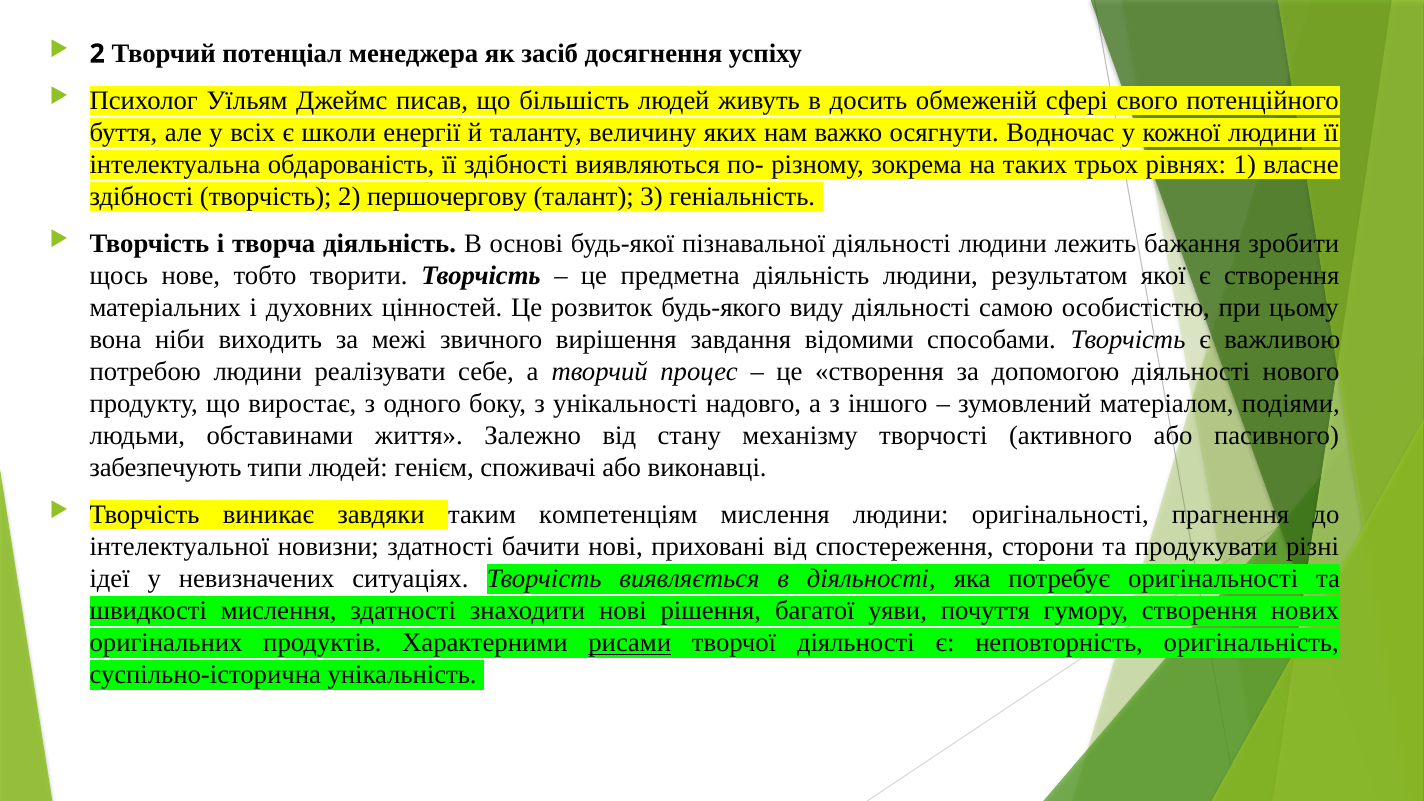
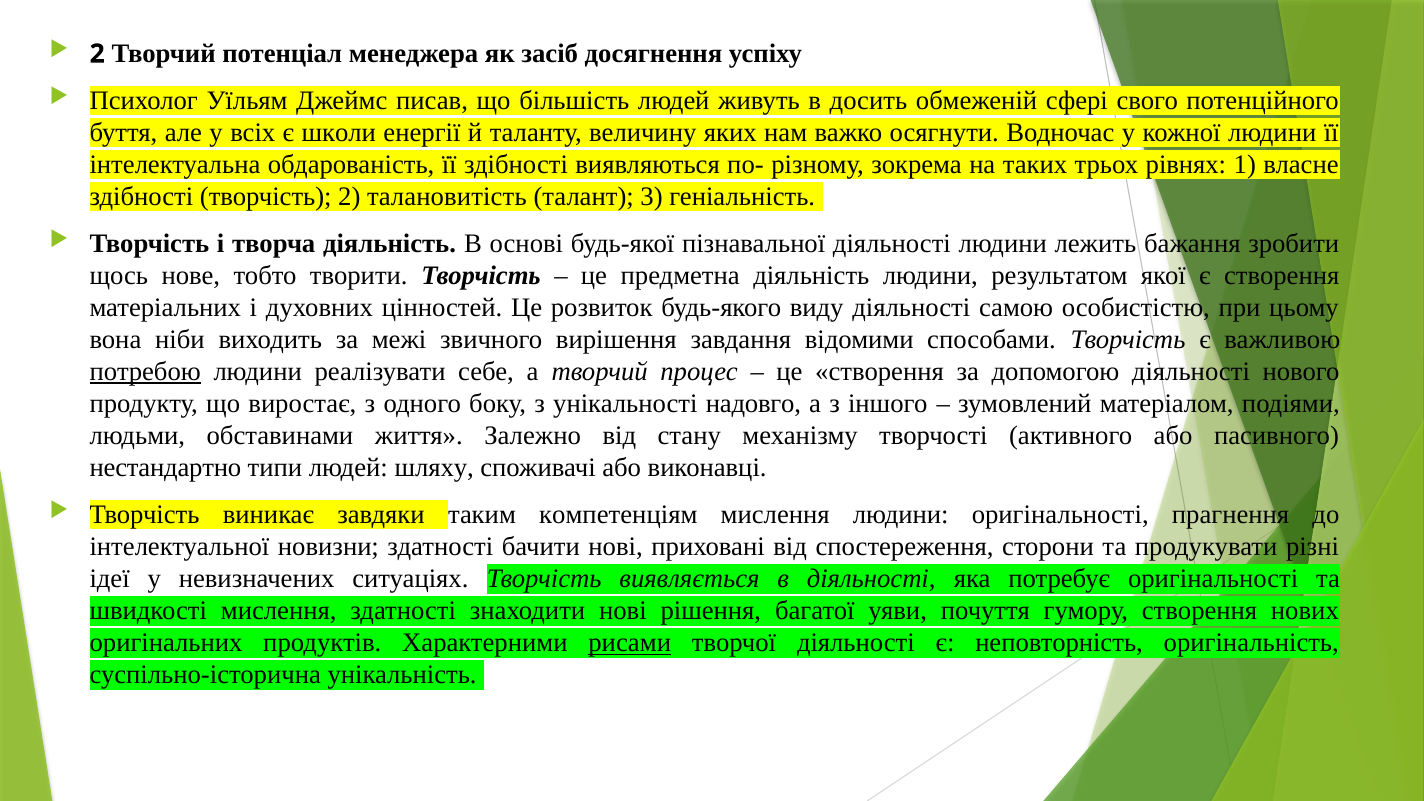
першочергову: першочергову -> талановитість (447, 197)
потребою underline: none -> present (145, 372)
забезпечують: забезпечують -> нестандартно (165, 468)
генієм: генієм -> шляху (434, 468)
